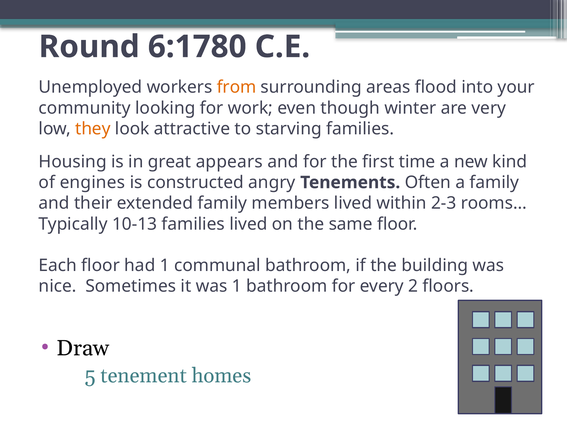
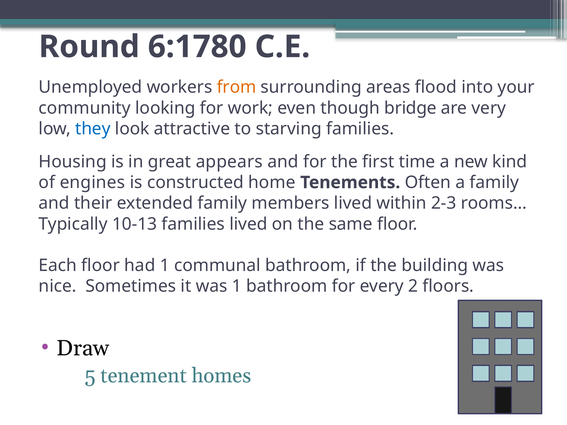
winter: winter -> bridge (410, 108)
they colour: orange -> blue (93, 129)
angry: angry -> home (272, 183)
